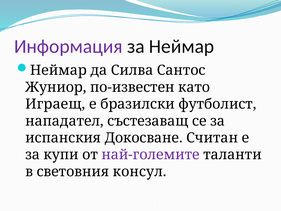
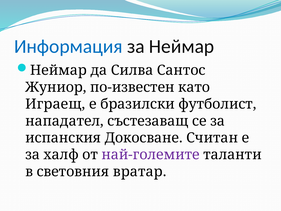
Информация colour: purple -> blue (68, 46)
купи: купи -> халф (61, 155)
консул: консул -> вратар (140, 171)
